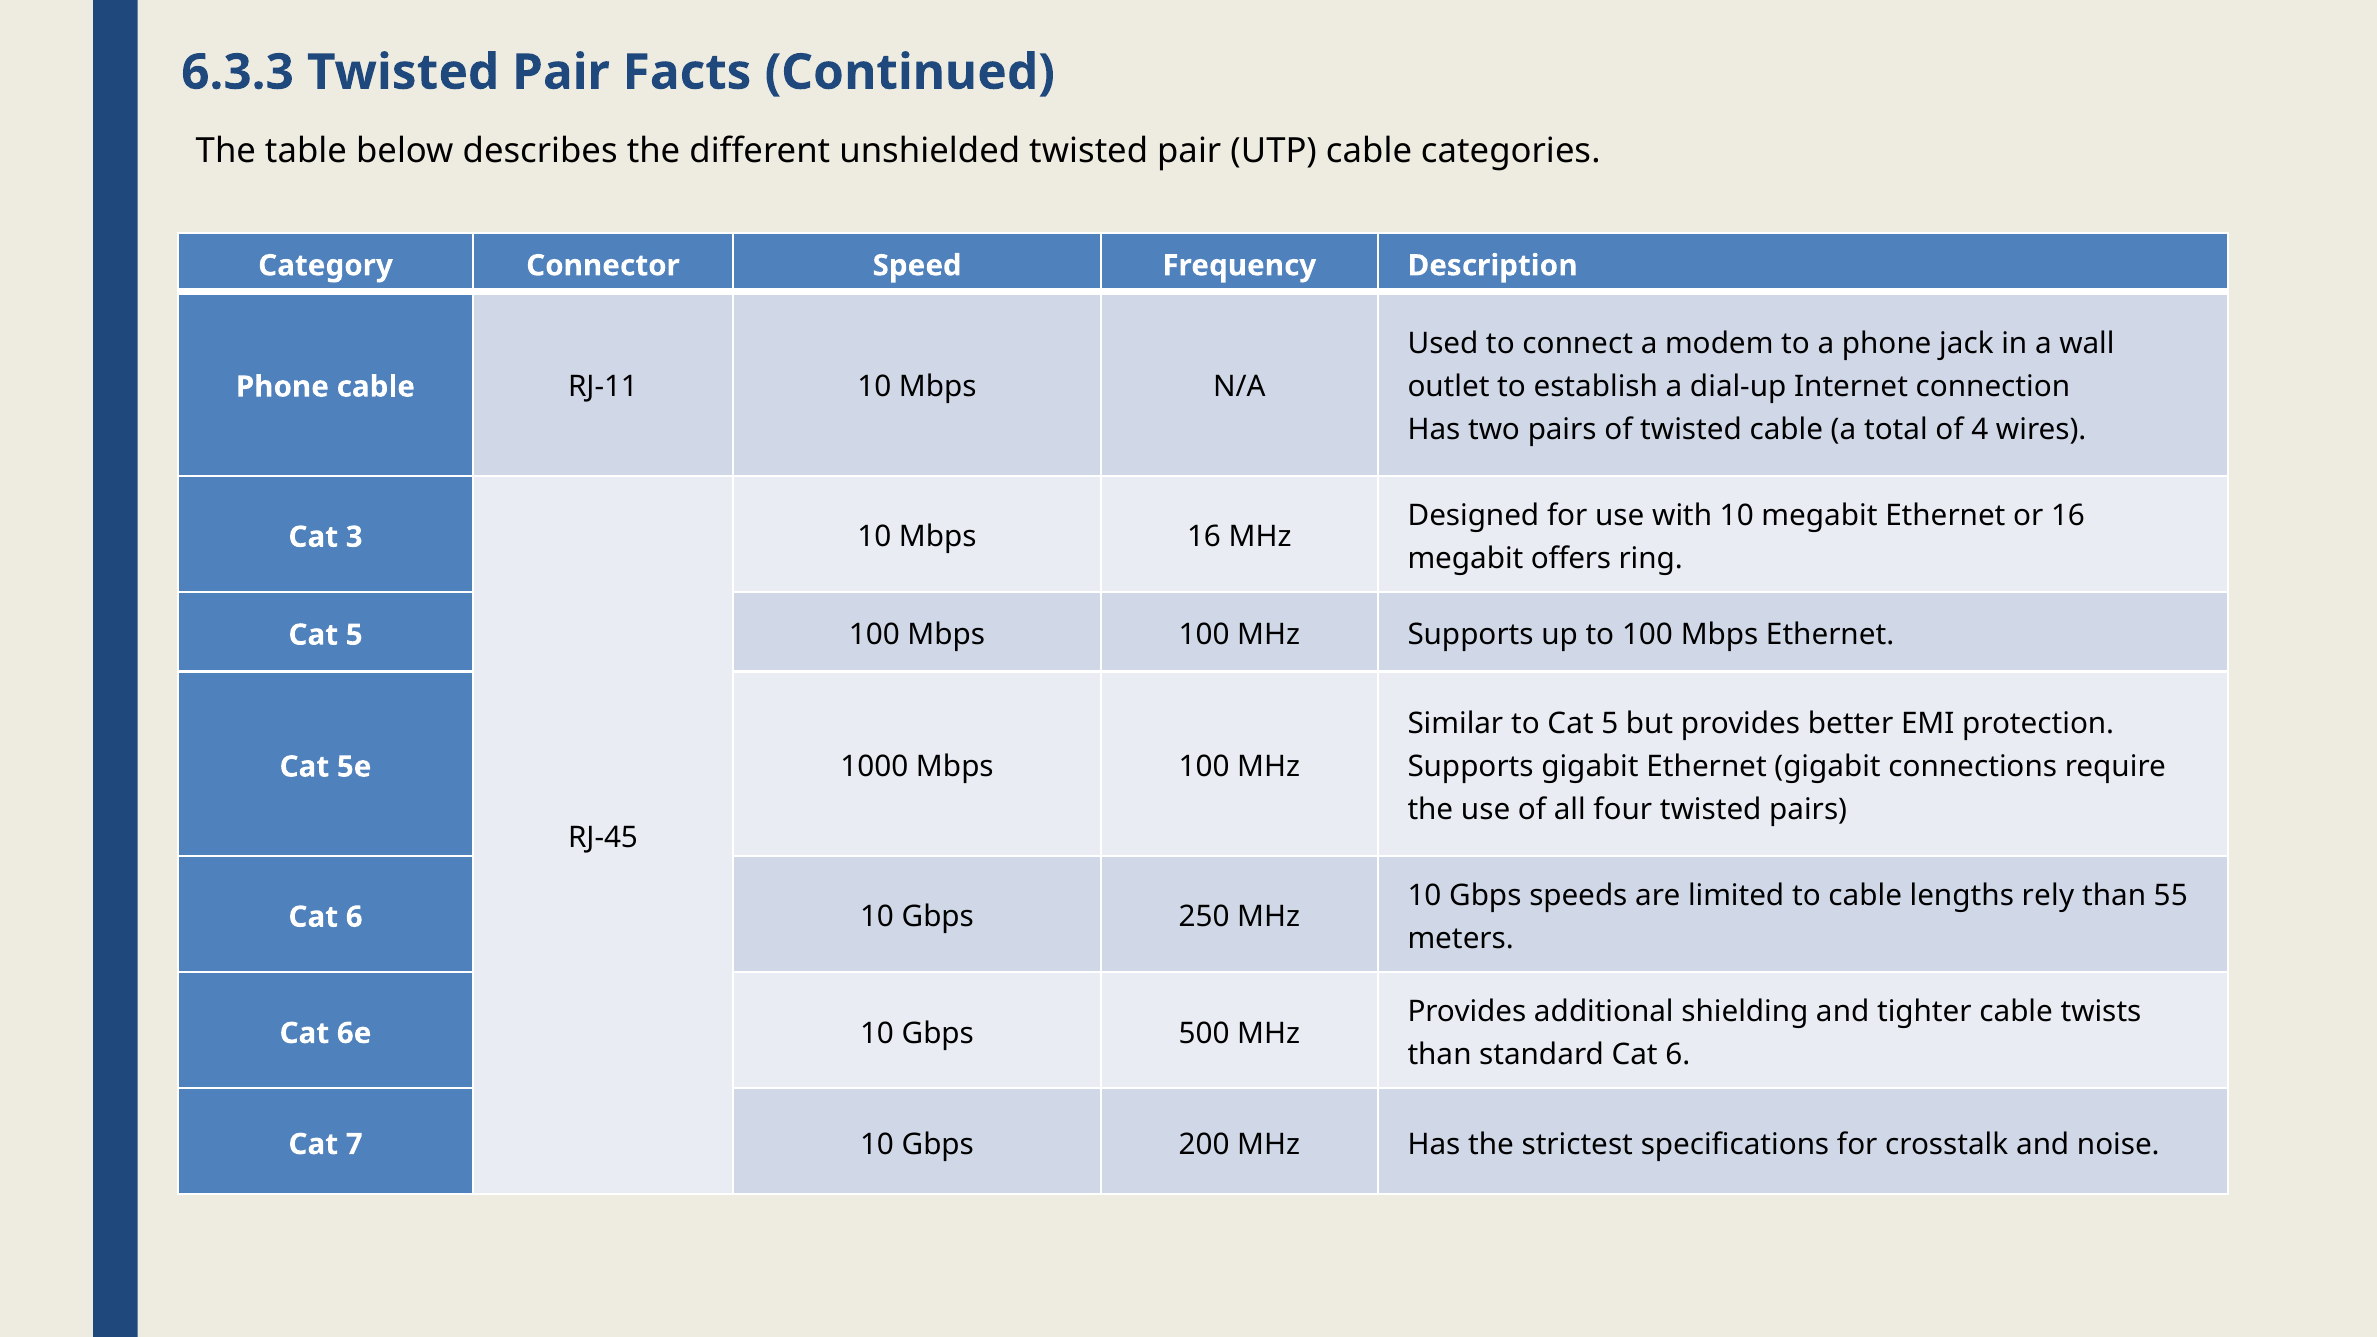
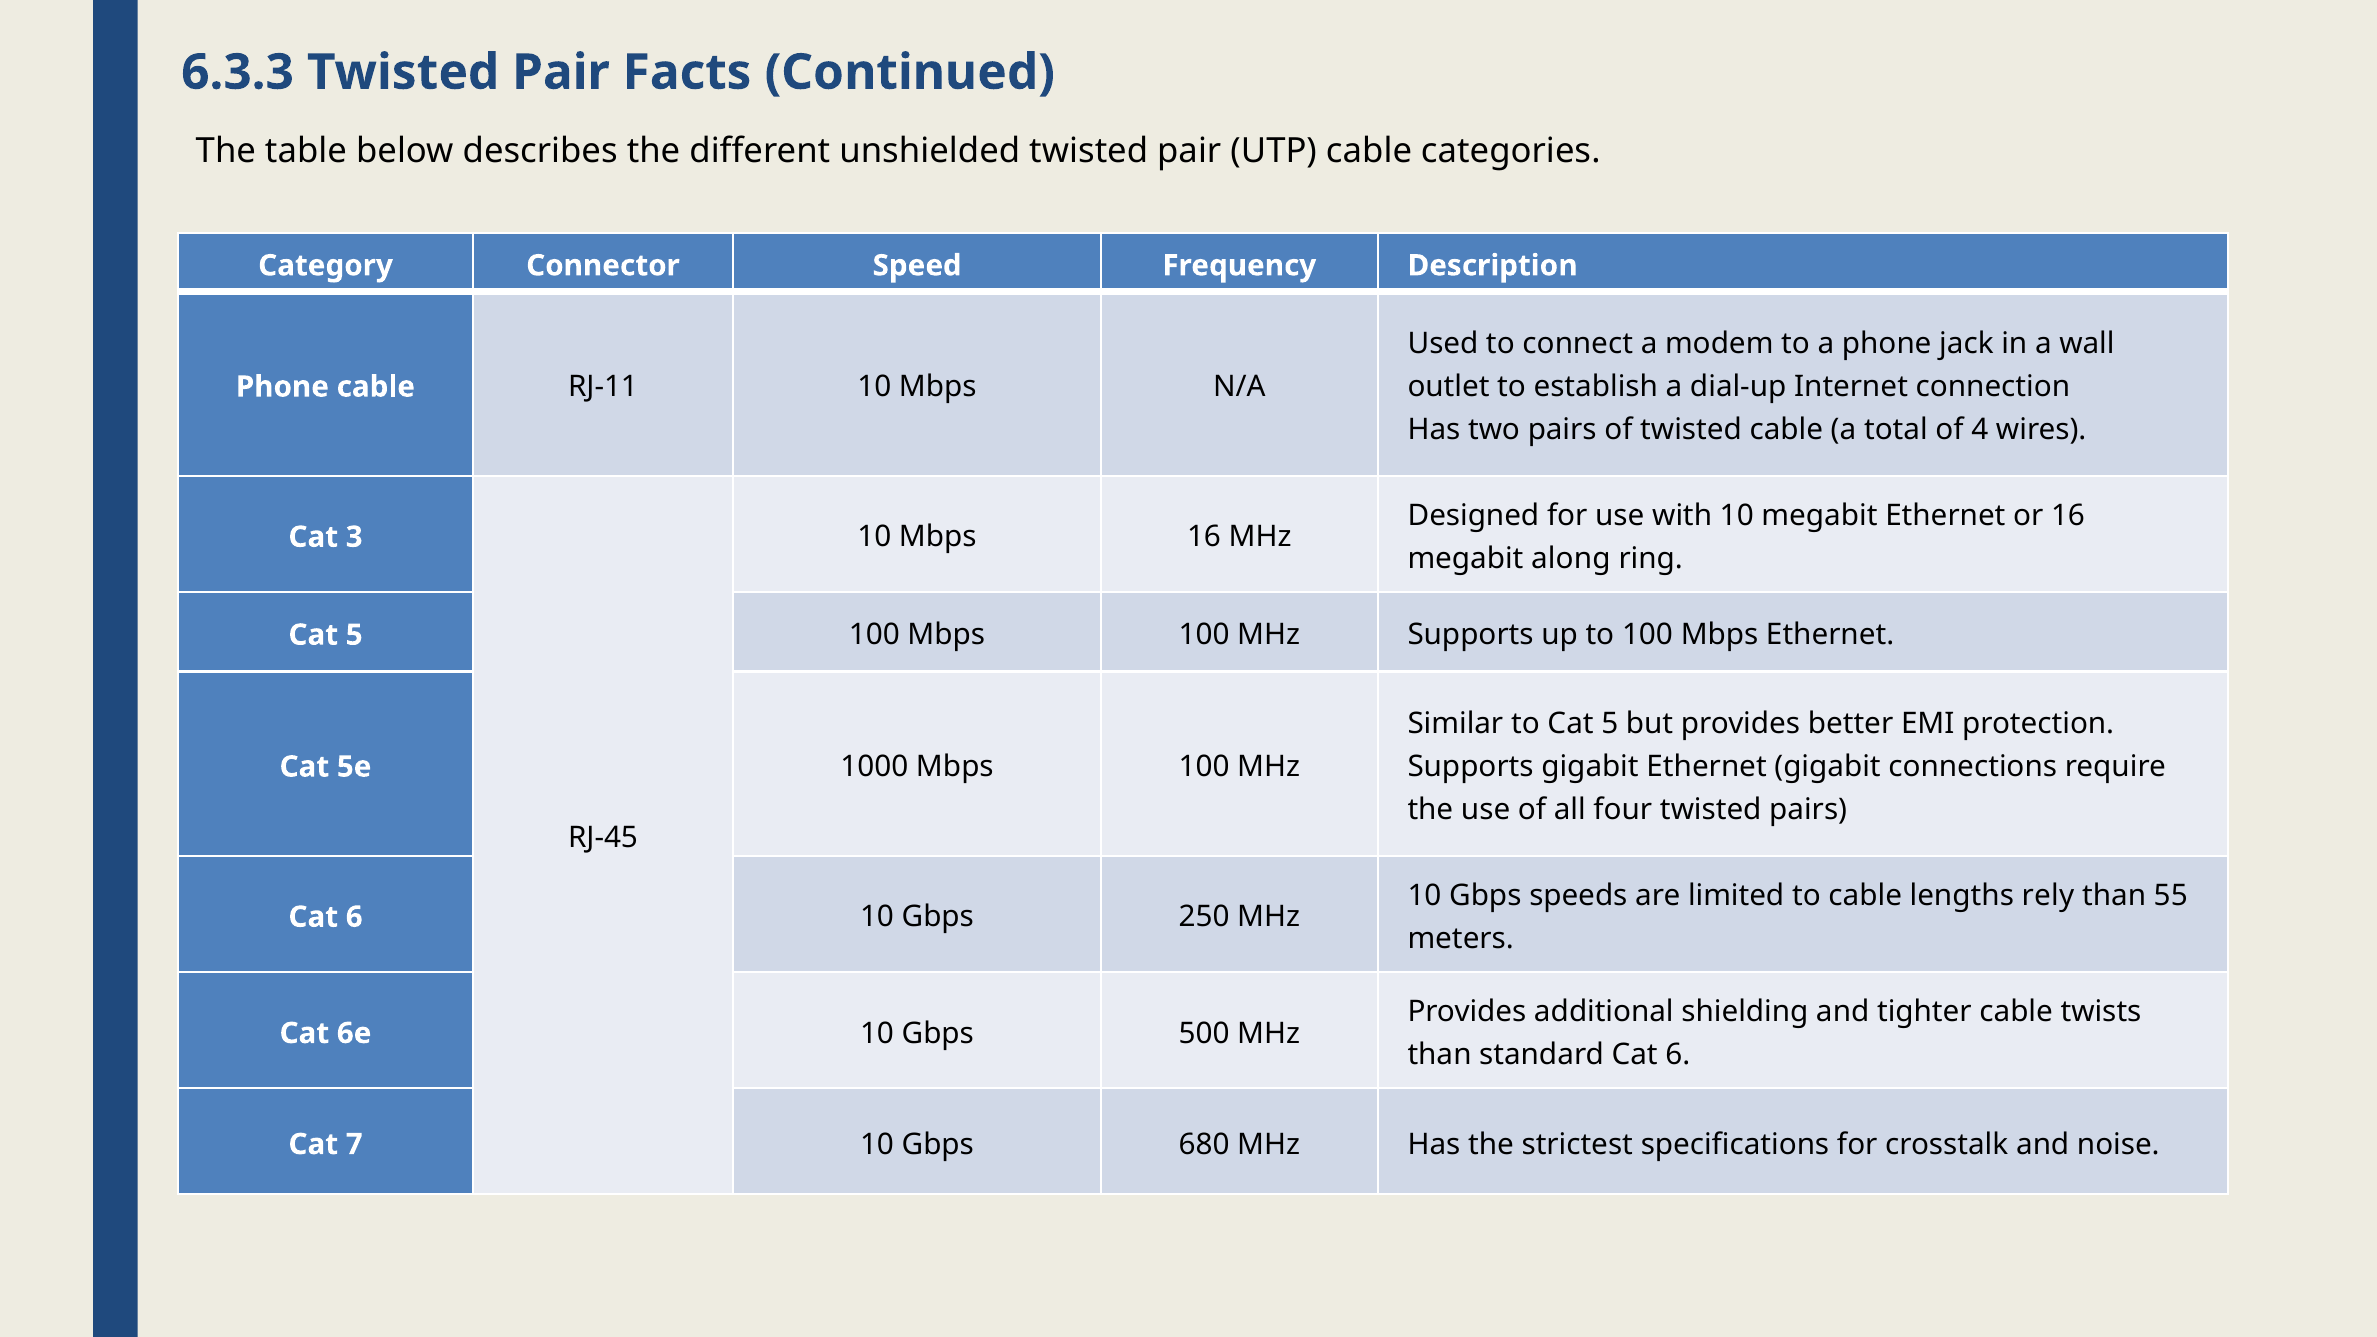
offers: offers -> along (1571, 559)
200: 200 -> 680 (1204, 1144)
